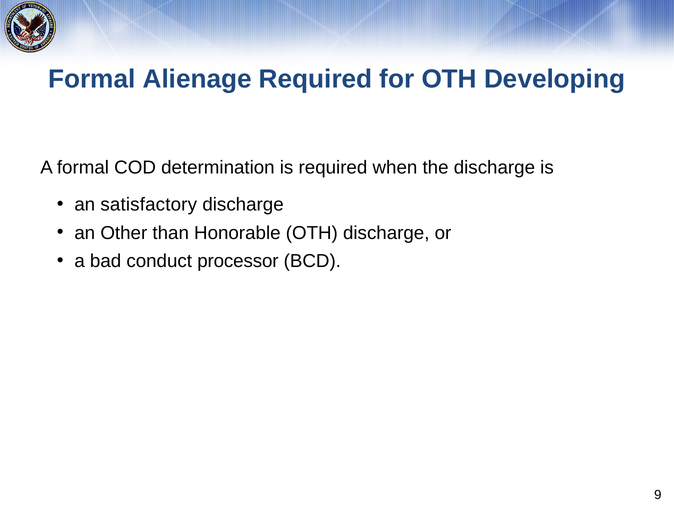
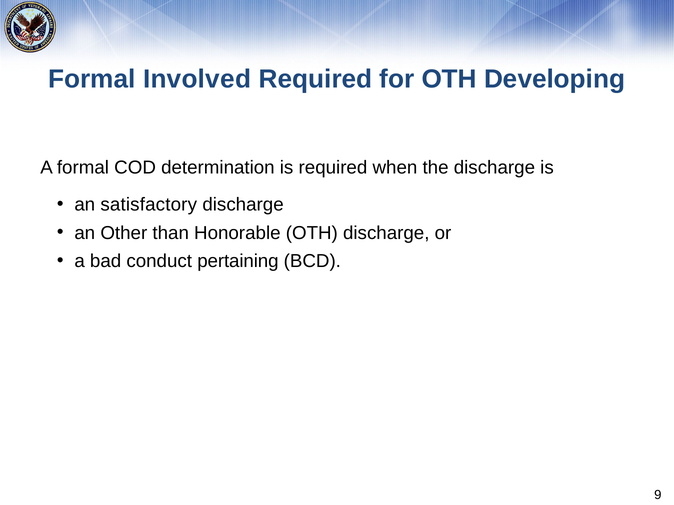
Alienage: Alienage -> Involved (197, 79)
processor: processor -> pertaining (238, 261)
